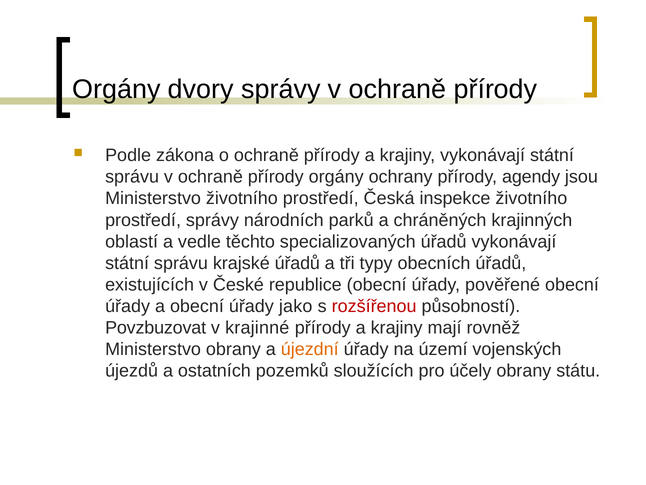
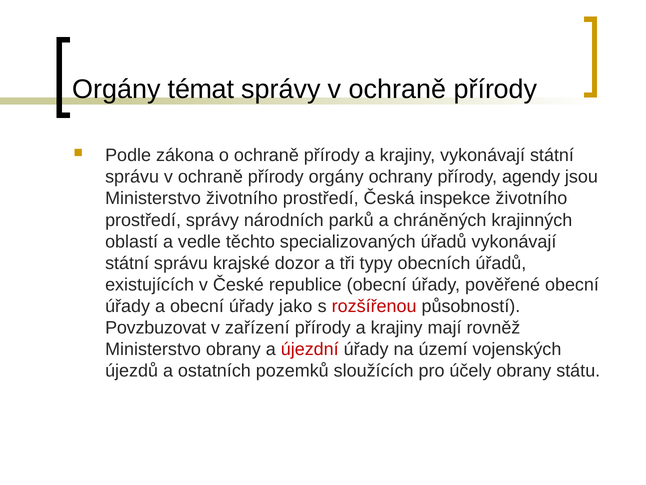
dvory: dvory -> témat (201, 89)
krajské úřadů: úřadů -> dozor (297, 263)
krajinné: krajinné -> zařízení (257, 328)
újezdní colour: orange -> red (310, 349)
